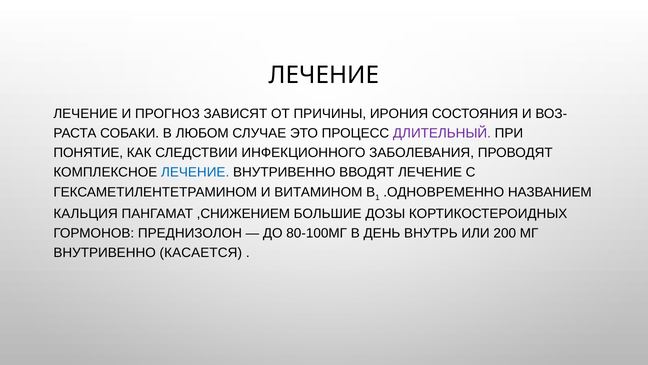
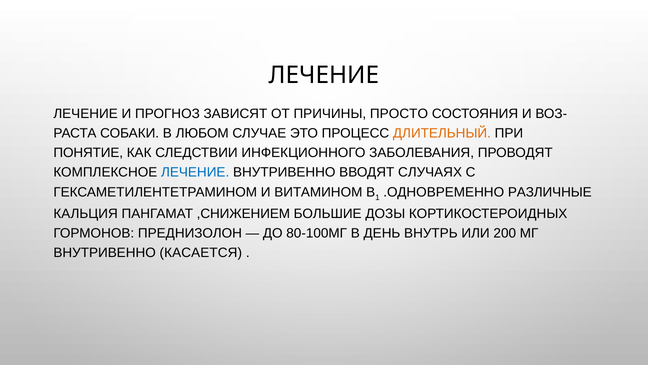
ИРОНИЯ: ИРОНИЯ -> ПРОСТО (399, 114)
ДЛИТЕЛЬНЫЙ colour: purple -> orange (442, 133)
ВВОДЯТ ЛЕЧЕНИЕ: ЛЕЧЕНИЕ -> СЛУЧАЯХ (430, 172)
НАЗВАНИЕМ: НАЗВАНИЕМ -> РАЗЛИЧНЫЕ (550, 192)
